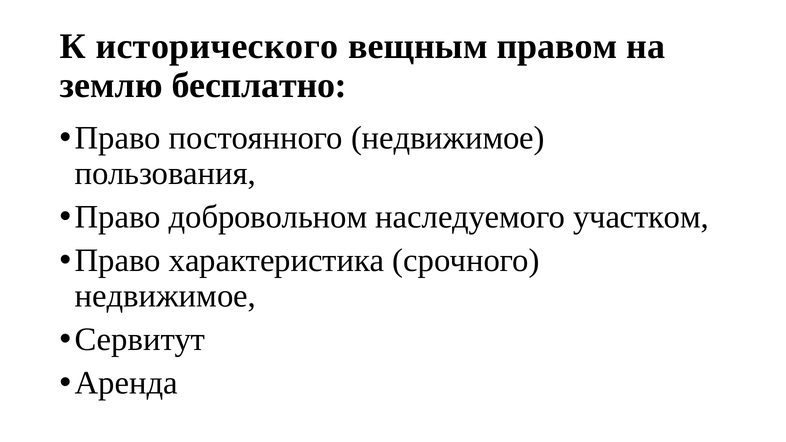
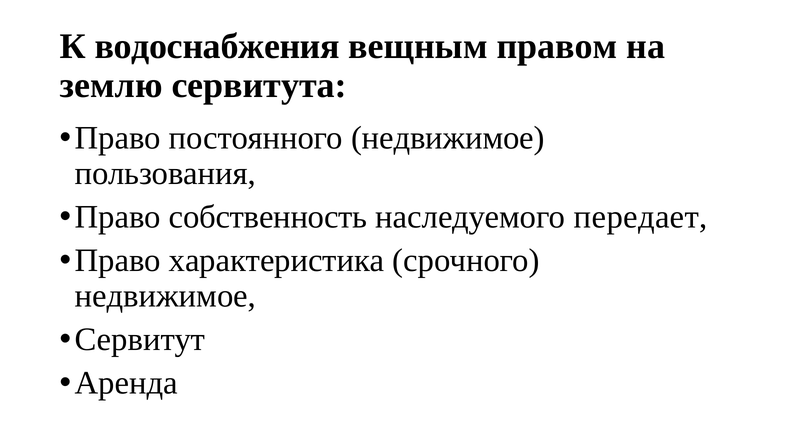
исторического: исторического -> водоснабжения (217, 47)
бесплатно: бесплатно -> сервитута (259, 85)
добровольном: добровольном -> собственность (268, 217)
участком: участком -> передает (641, 217)
